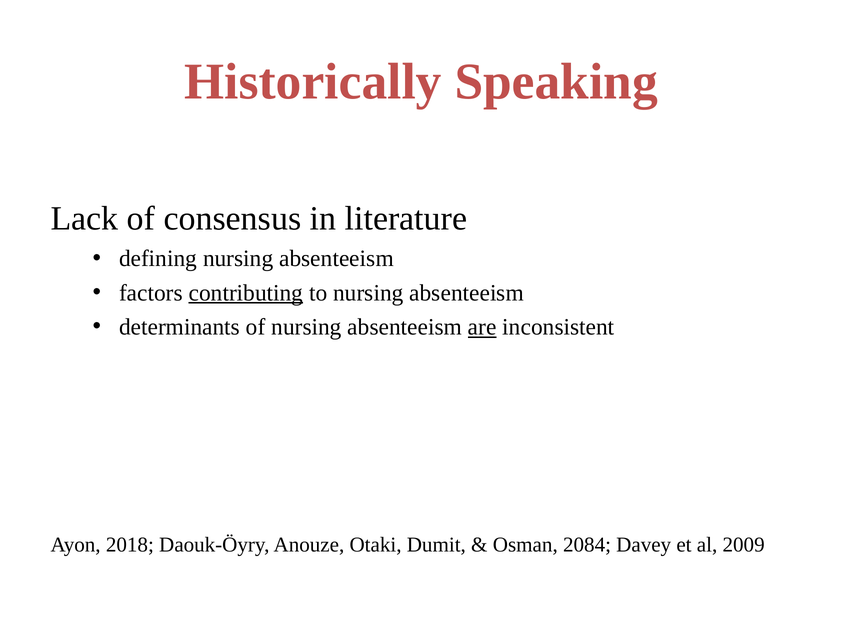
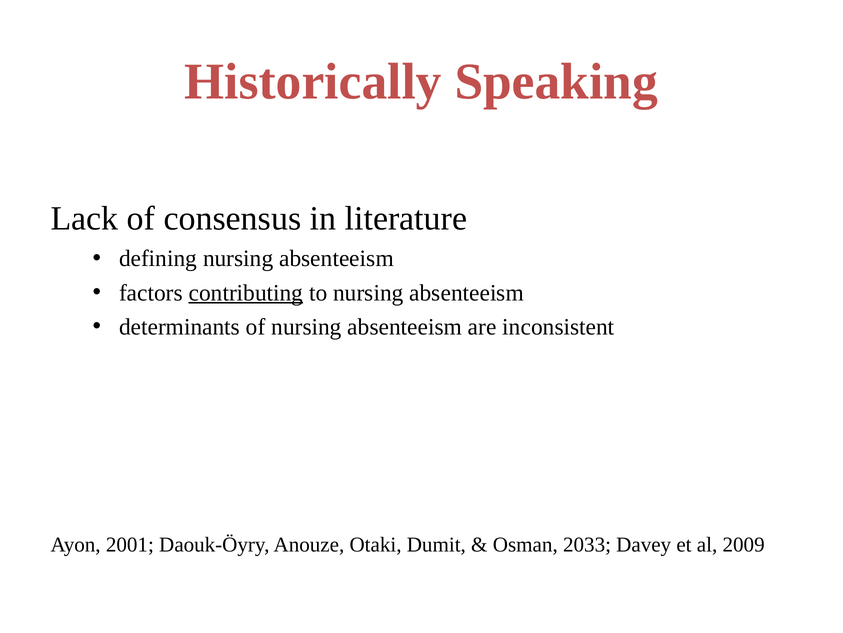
are underline: present -> none (482, 327)
2018: 2018 -> 2001 (130, 544)
2084: 2084 -> 2033 (587, 544)
